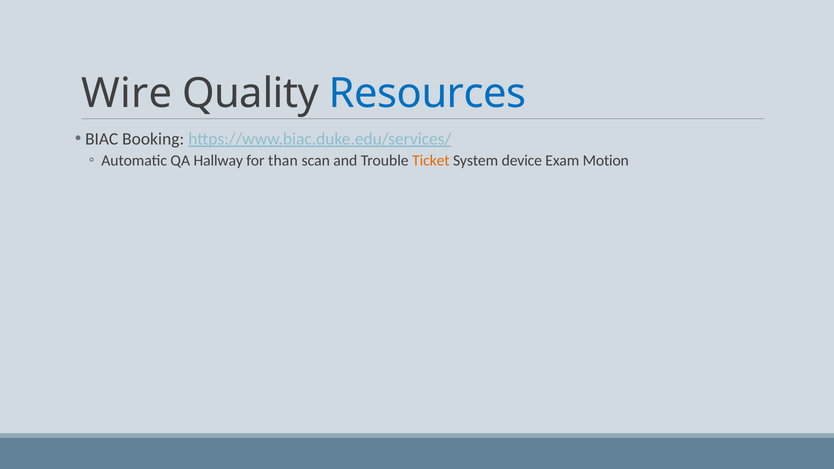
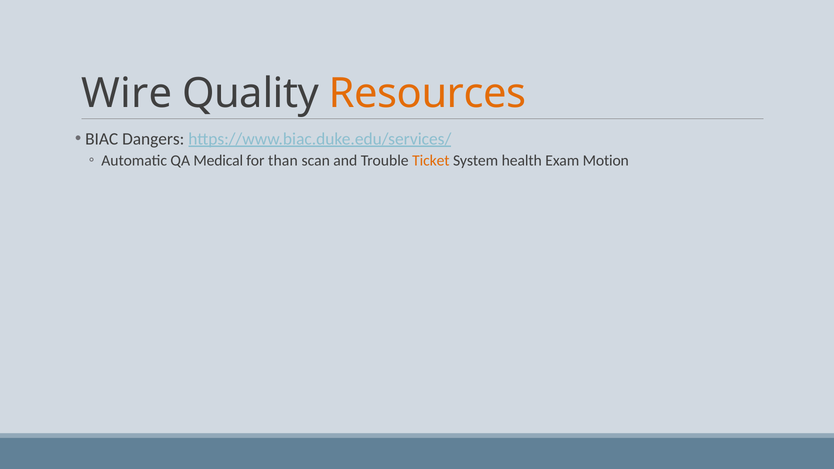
Resources colour: blue -> orange (428, 93)
Booking: Booking -> Dangers (153, 139)
Hallway: Hallway -> Medical (218, 160)
device: device -> health (522, 160)
